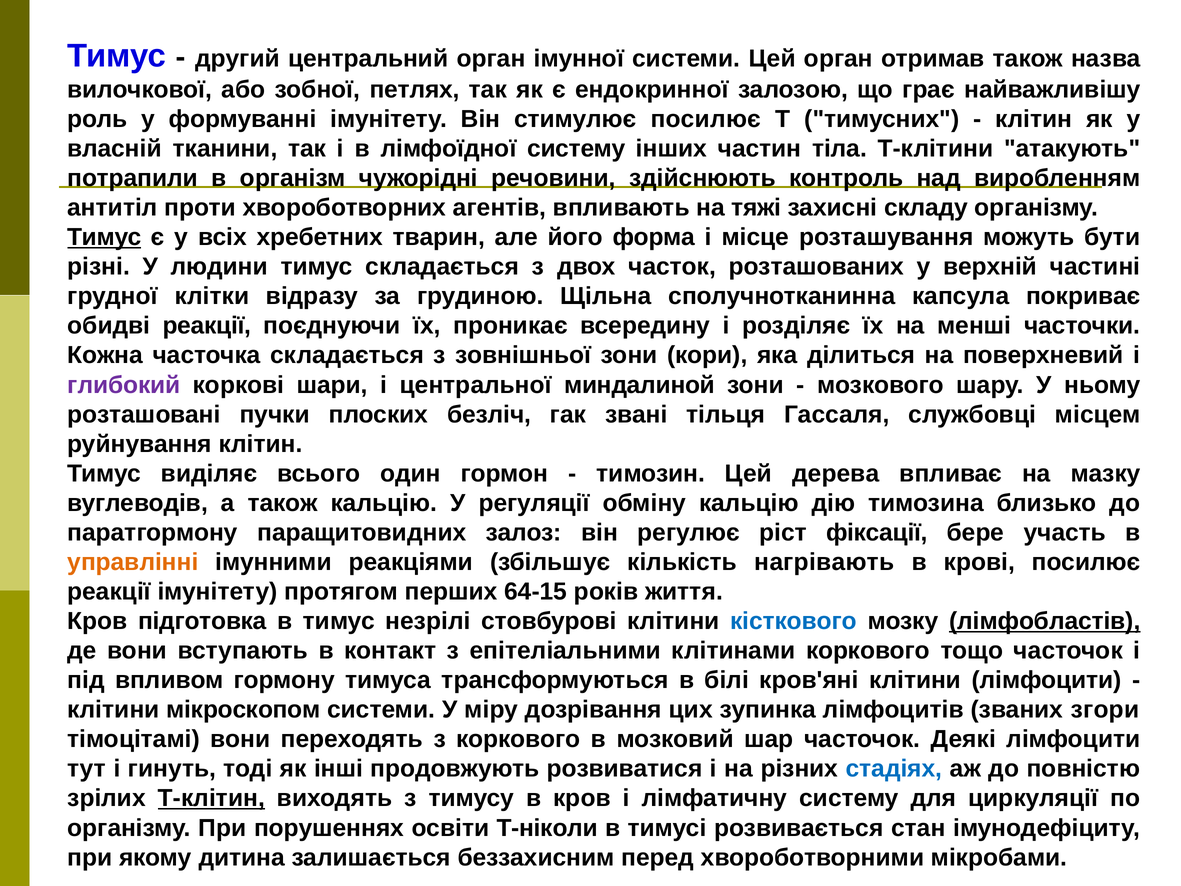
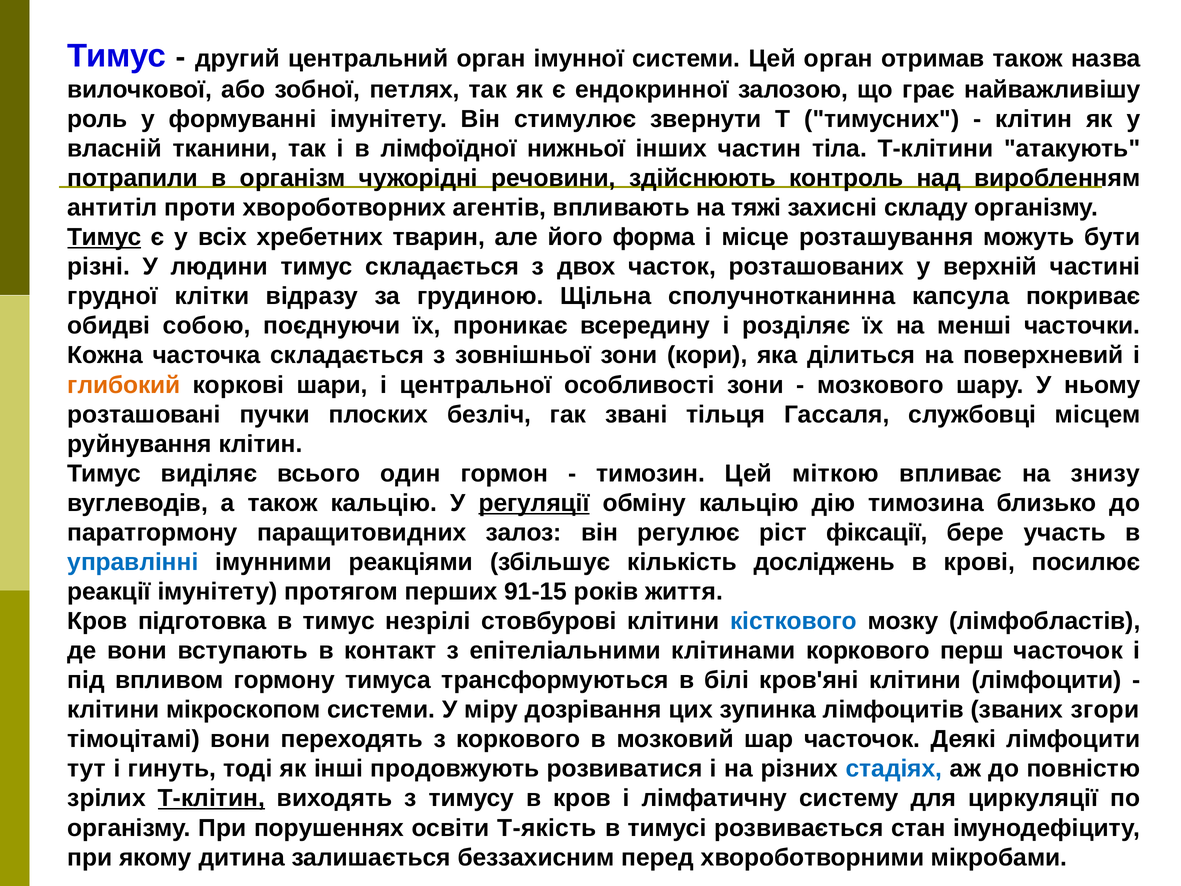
стимулює посилює: посилює -> звернути (706, 119)
лімфоїдної систему: систему -> нижньої (576, 149)
обидві реакції: реакції -> собою (207, 326)
глибокий colour: purple -> orange (124, 385)
миндалиной: миндалиной -> особливості (640, 385)
дерева: дерева -> міткою (836, 473)
мазку: мазку -> знизу (1105, 473)
регуляції underline: none -> present (534, 503)
управлінні colour: orange -> blue (133, 562)
нагрівають: нагрівають -> досліджень (825, 562)
64-15: 64-15 -> 91-15 (536, 591)
лімфобластів underline: present -> none (1045, 621)
тощо: тощо -> перш (972, 651)
Т-ніколи: Т-ніколи -> Т-якість (547, 828)
